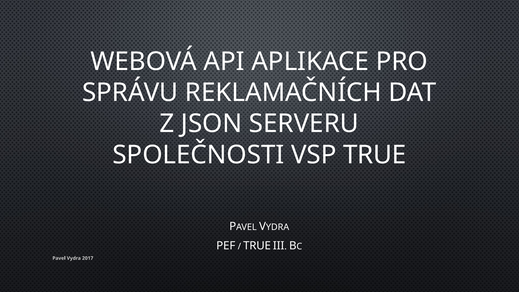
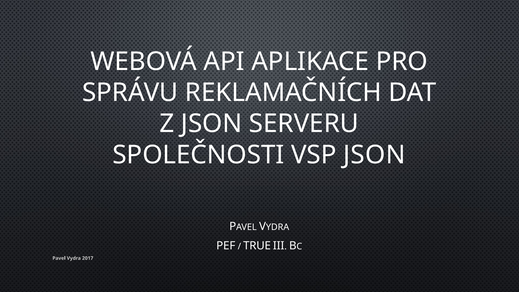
VSP TRUE: TRUE -> JSON (374, 155)
